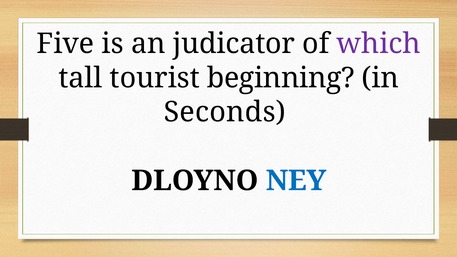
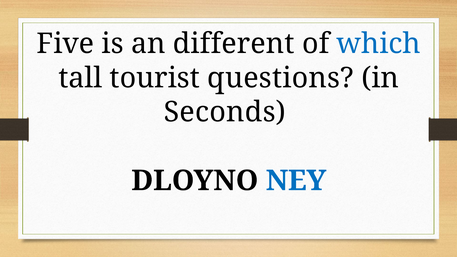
judicator: judicator -> different (234, 44)
which colour: purple -> blue (379, 44)
beginning: beginning -> questions (281, 78)
